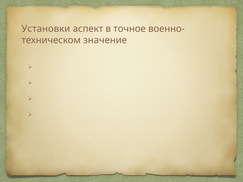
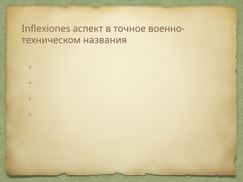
Установки: Установки -> Inflexiones (46, 29)
значение: значение -> названия (105, 40)
